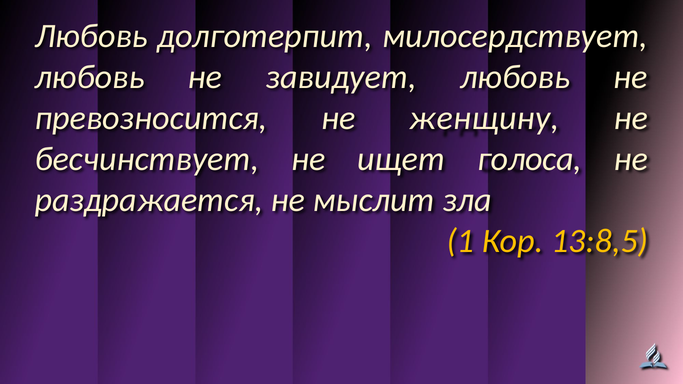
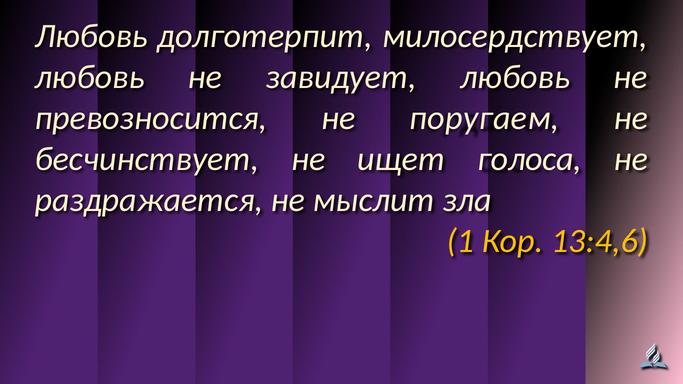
женщину: женщину -> поругаем (484, 118)
13:8,5: 13:8,5 -> 13:4,6 (600, 241)
